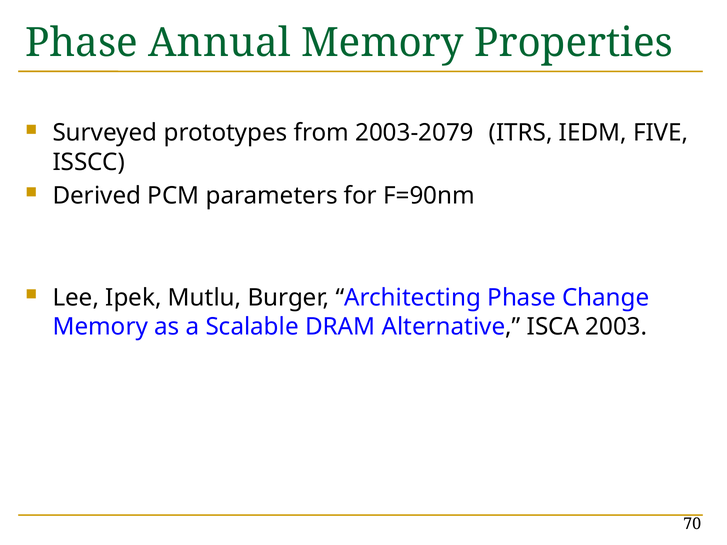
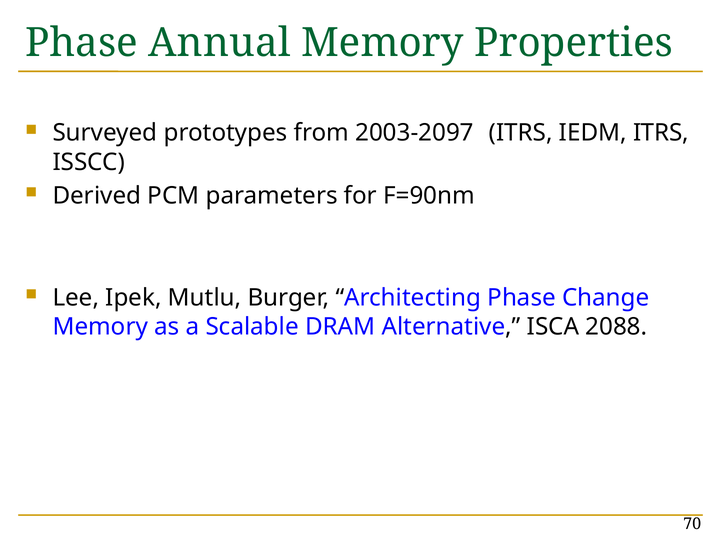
2003-2079: 2003-2079 -> 2003-2097 (415, 133)
IEDM FIVE: FIVE -> ITRS (661, 133)
2003: 2003 -> 2088 (616, 327)
